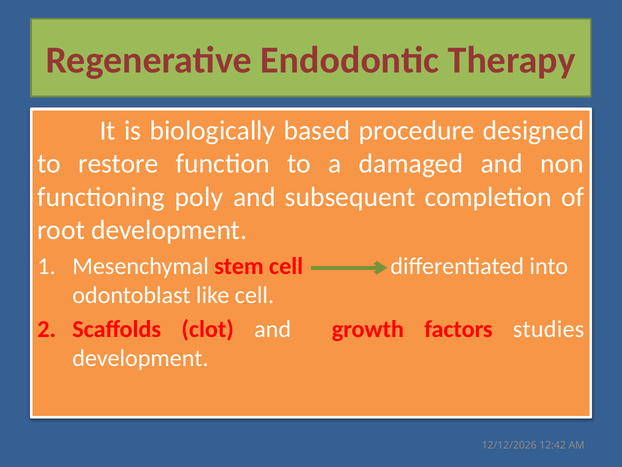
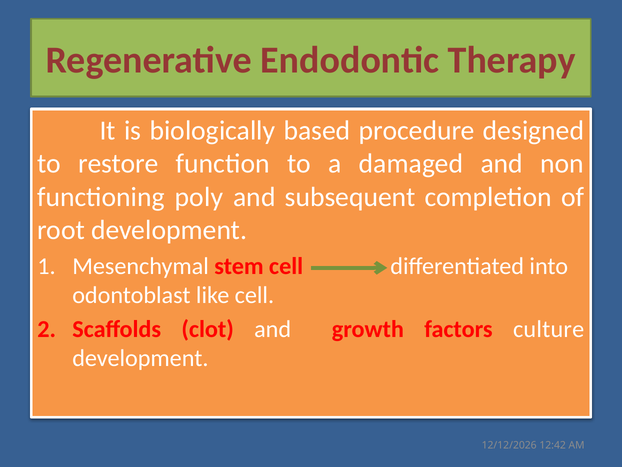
studies: studies -> culture (549, 329)
